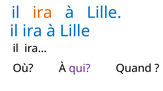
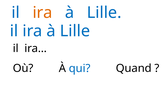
qui colour: purple -> blue (80, 69)
